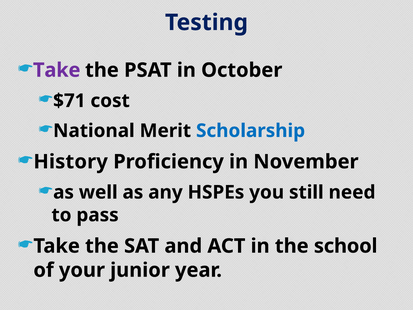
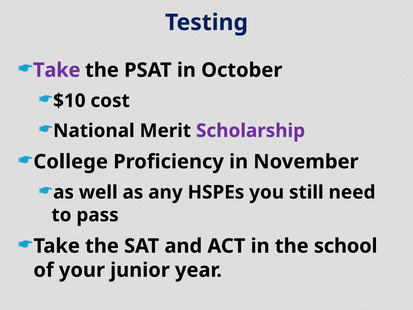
$71: $71 -> $10 (69, 101)
Scholarship colour: blue -> purple (251, 131)
History: History -> College (71, 162)
